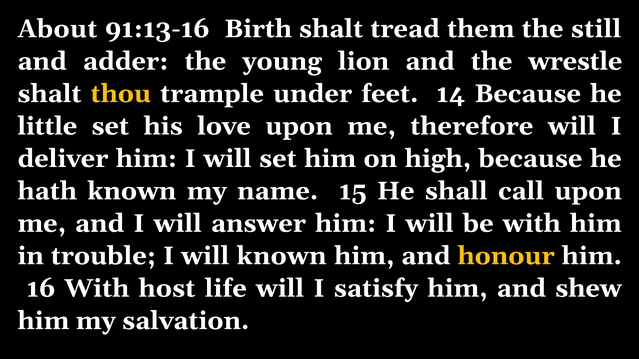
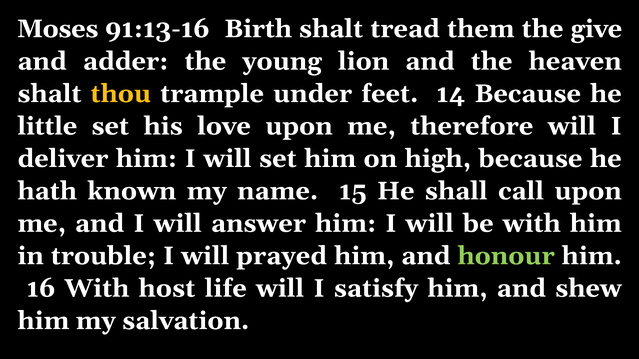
About: About -> Moses (58, 29)
still: still -> give (596, 29)
wrestle: wrestle -> heaven (575, 61)
will known: known -> prayed (282, 256)
honour colour: yellow -> light green (506, 256)
